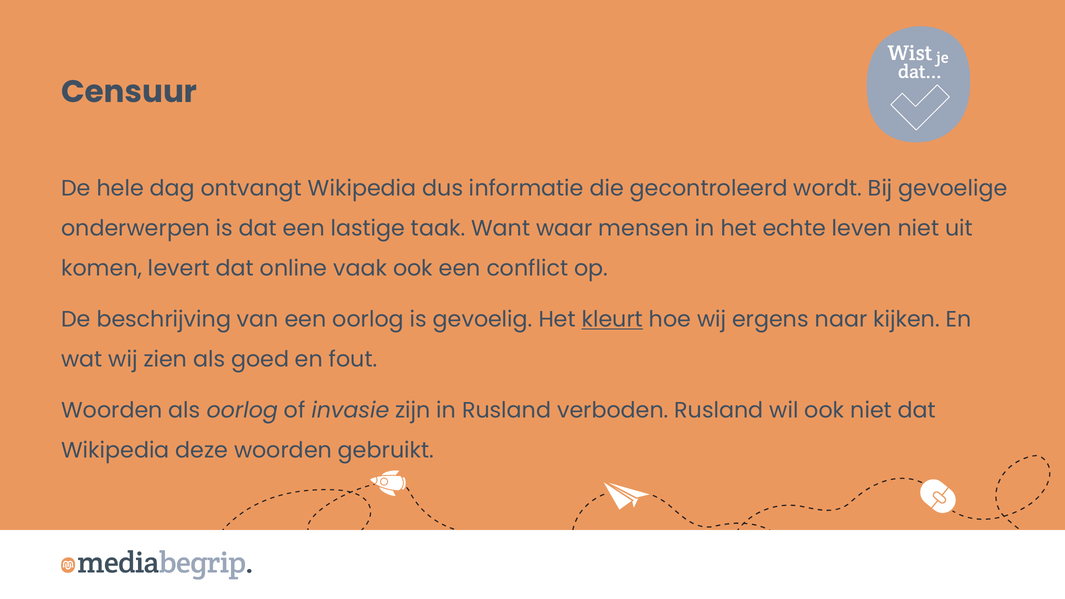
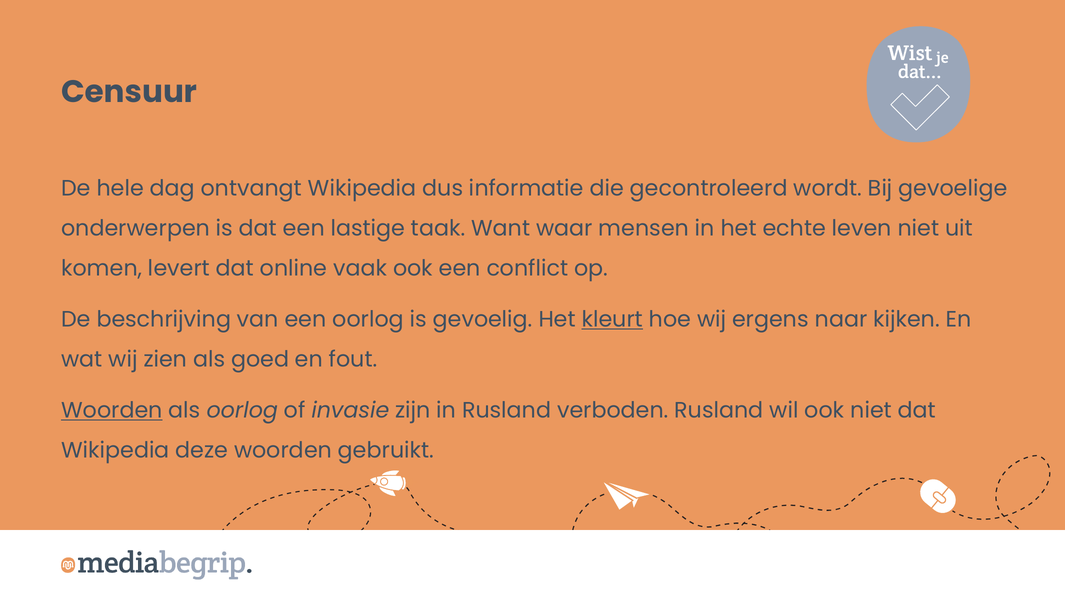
Woorden underline: none -> present (112, 411)
